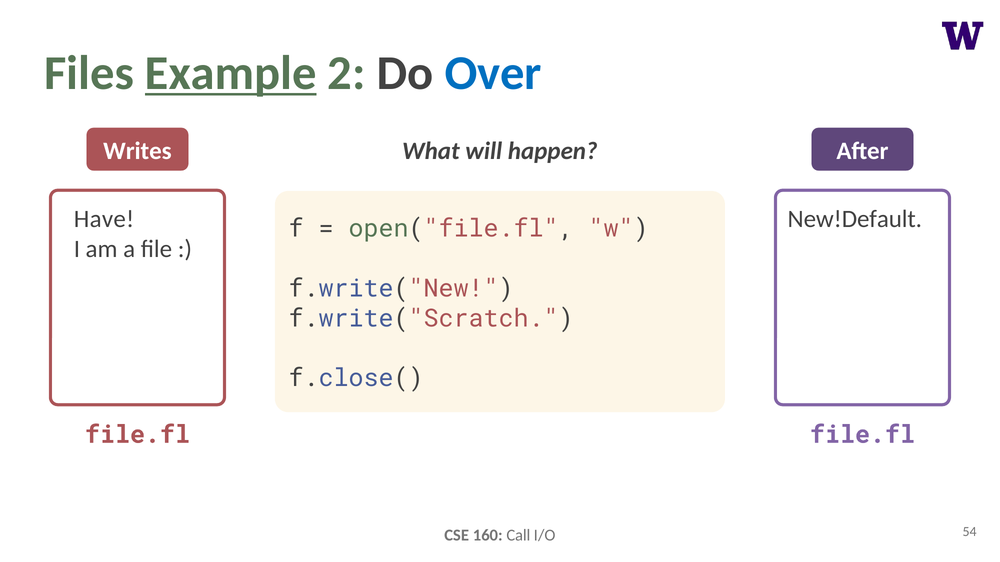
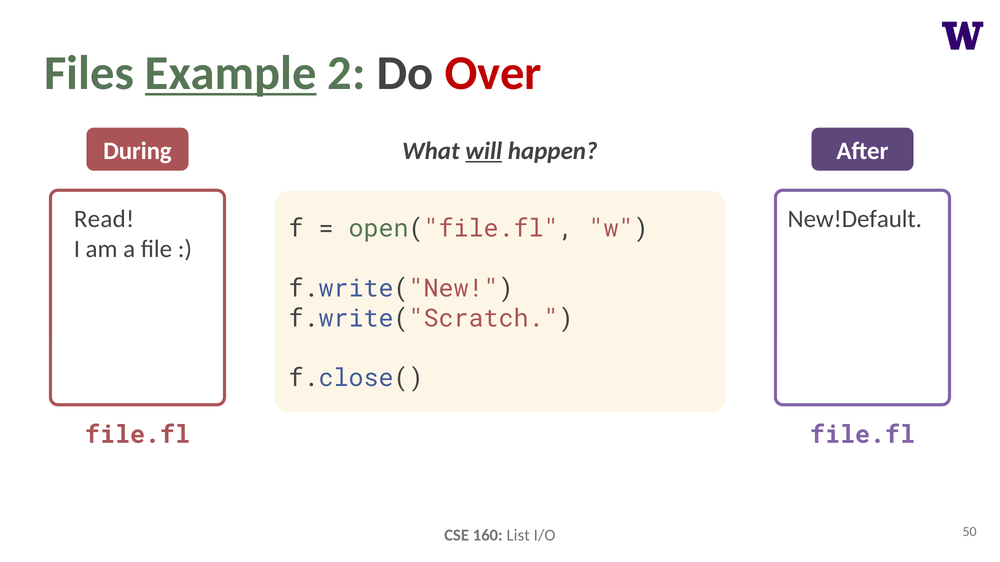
Over colour: blue -> red (493, 73)
will underline: none -> present (484, 151)
Writes: Writes -> During (137, 151)
Have: Have -> Read (104, 219)
Call: Call -> List (518, 536)
54: 54 -> 50 (970, 532)
